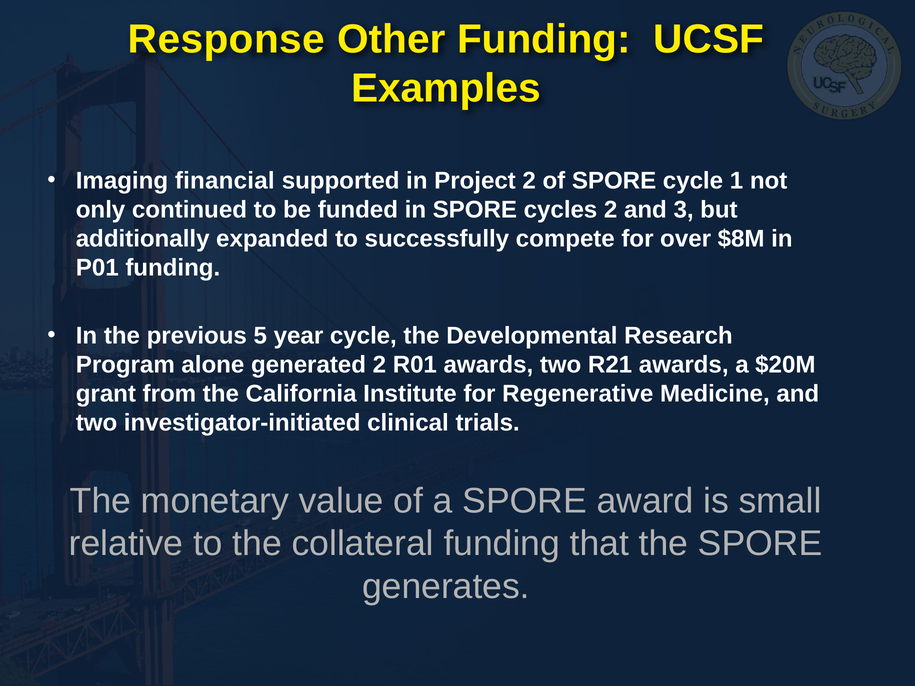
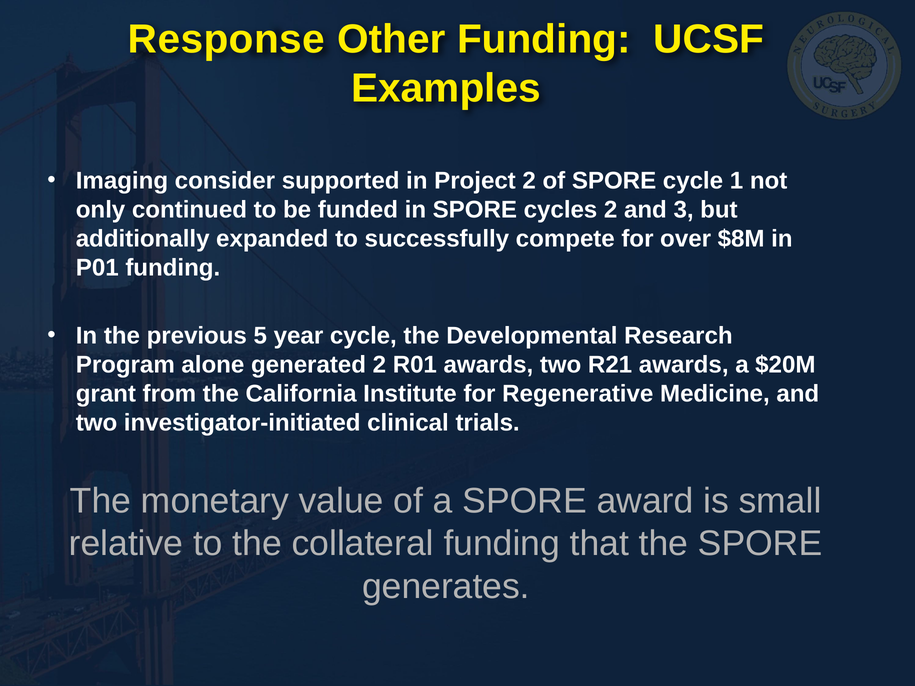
financial: financial -> consider (225, 181)
